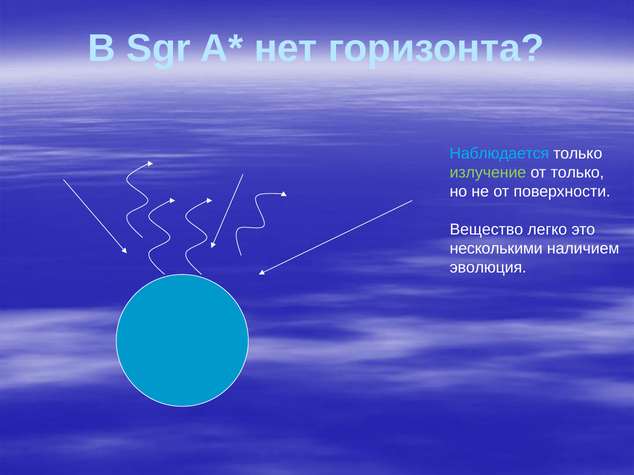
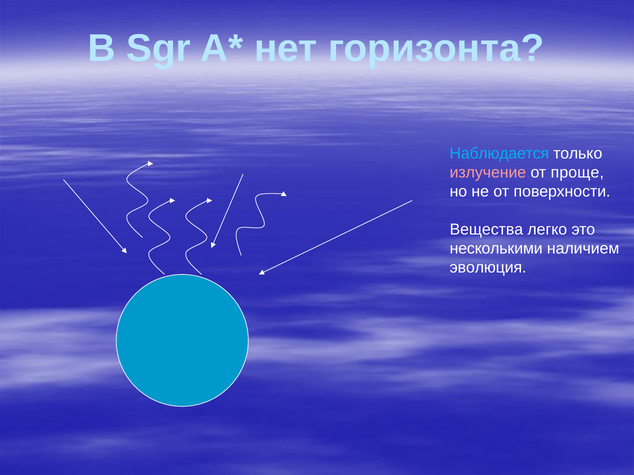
излучение colour: light green -> pink (488, 173)
от только: только -> проще (577, 173)
Вещество: Вещество -> Вещества (486, 230)
